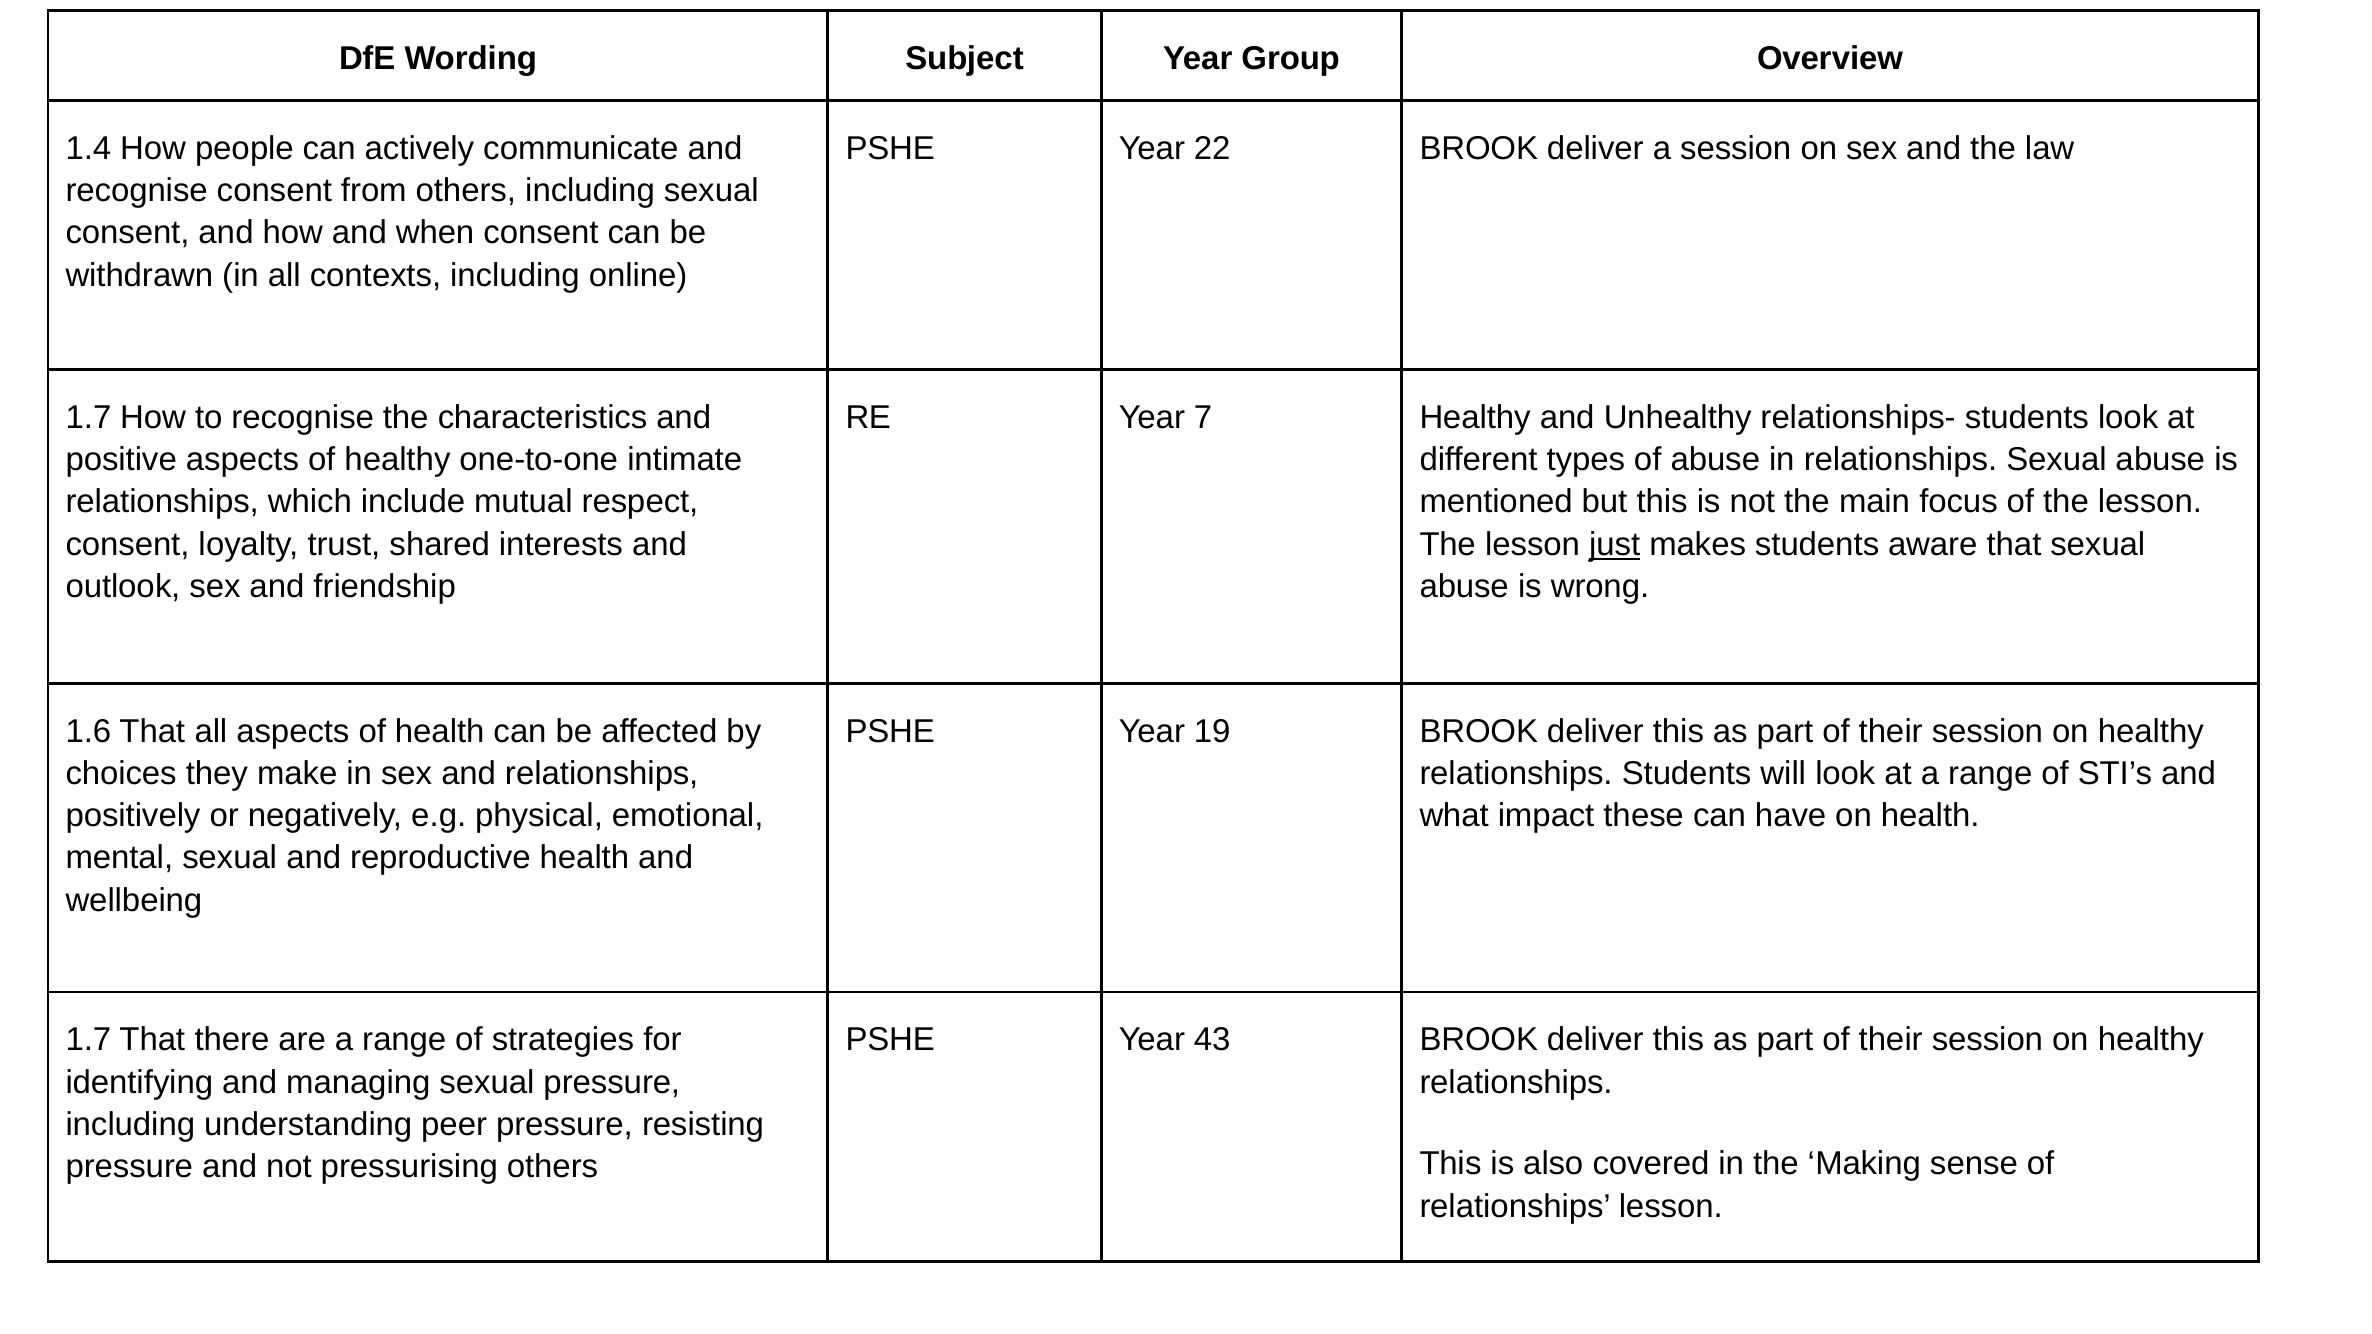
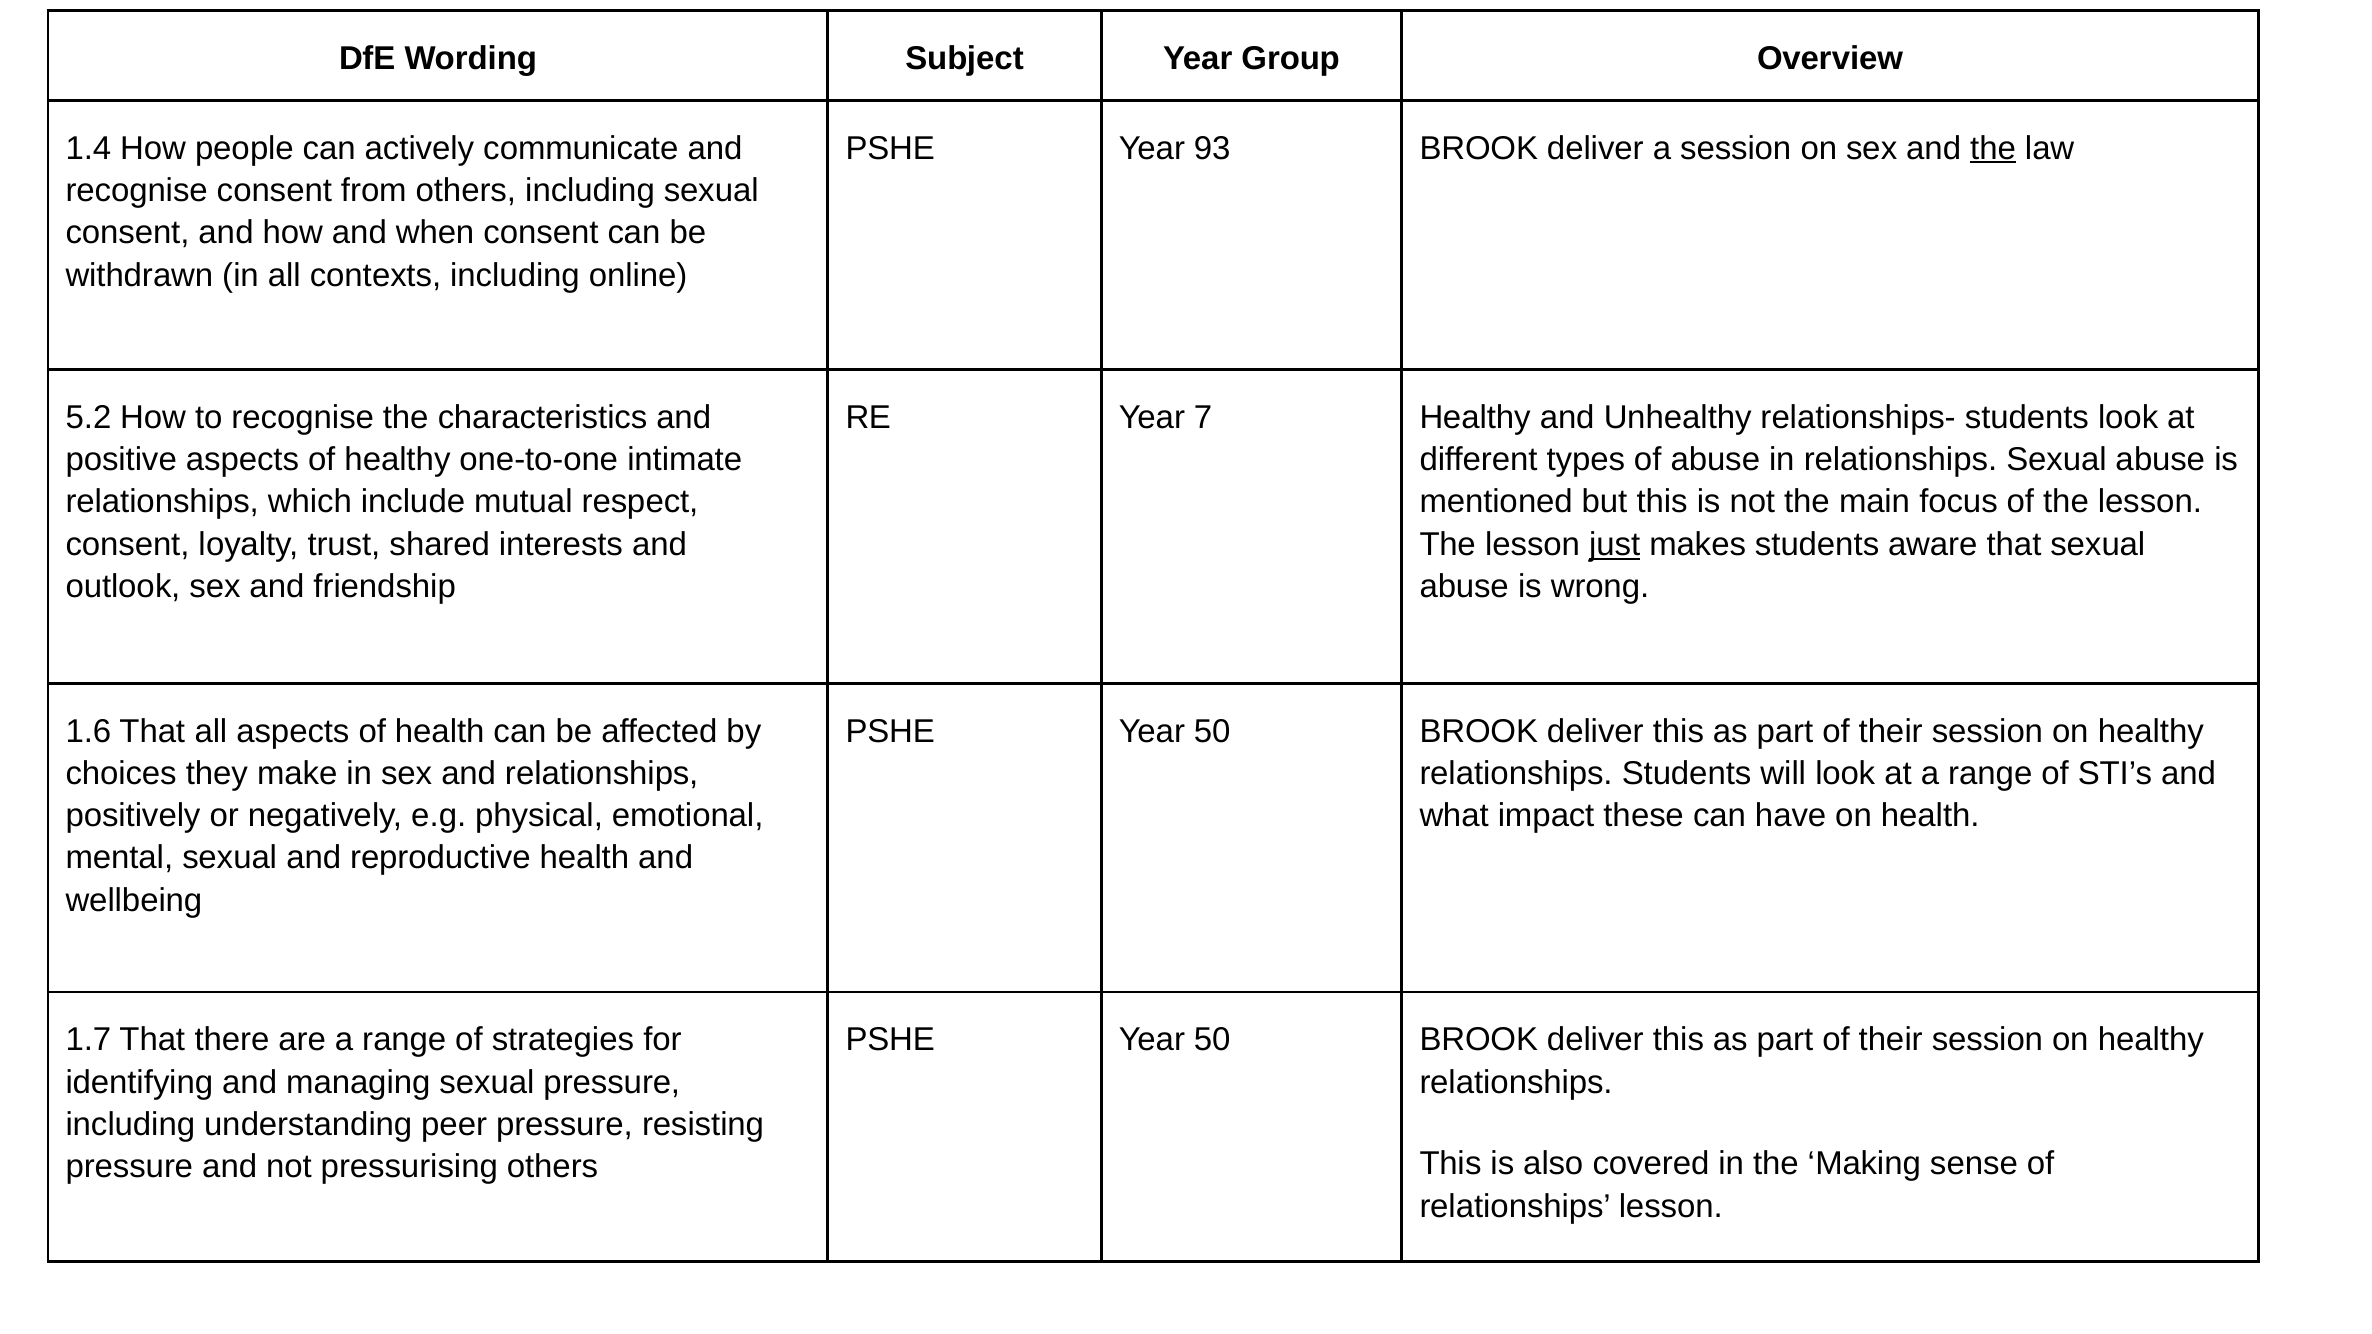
22: 22 -> 93 (1212, 148)
the underline: none -> present (1993, 148)
1.7: 1.7 -> 5.2 (88, 418)
19: 19 -> 50 (1212, 731)
43: 43 -> 50 (1212, 1040)
